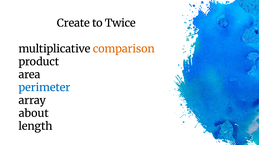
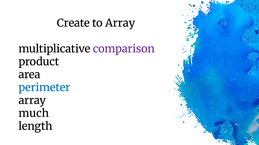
to Twice: Twice -> Array (120, 23)
comparison colour: orange -> purple (124, 49)
about: about -> much (34, 114)
